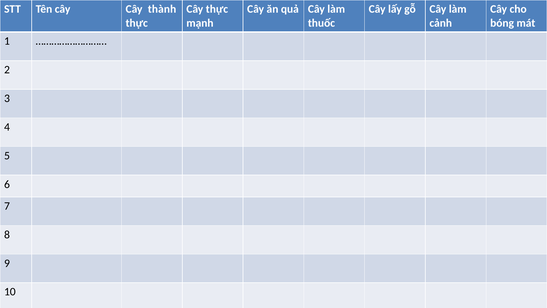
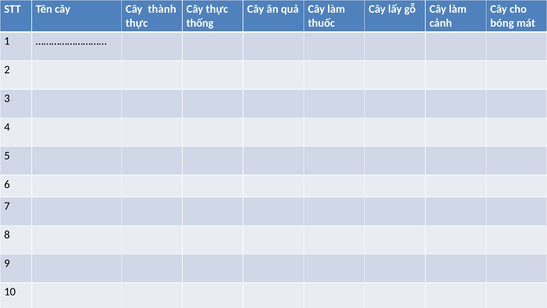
mạnh: mạnh -> thống (200, 23)
